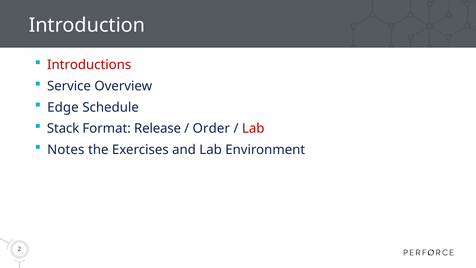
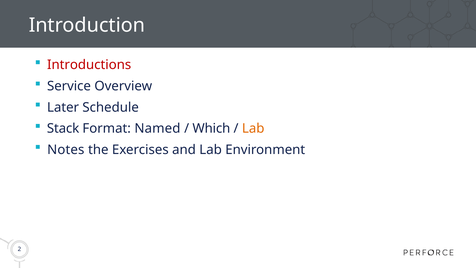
Edge: Edge -> Later (63, 107)
Release: Release -> Named (157, 128)
Order: Order -> Which (211, 128)
Lab colour: red -> orange (253, 128)
